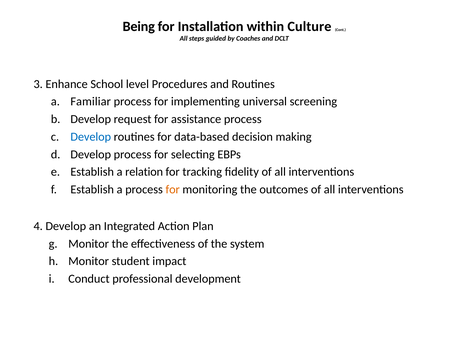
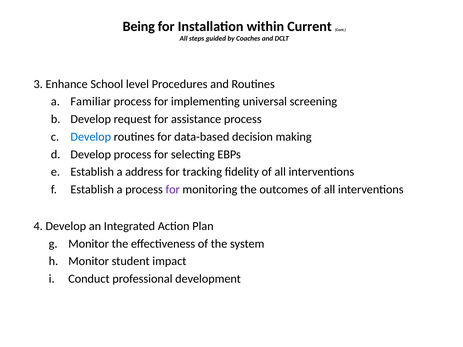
Culture: Culture -> Current (310, 26)
relation: relation -> address (144, 172)
for colour: orange -> purple (173, 190)
